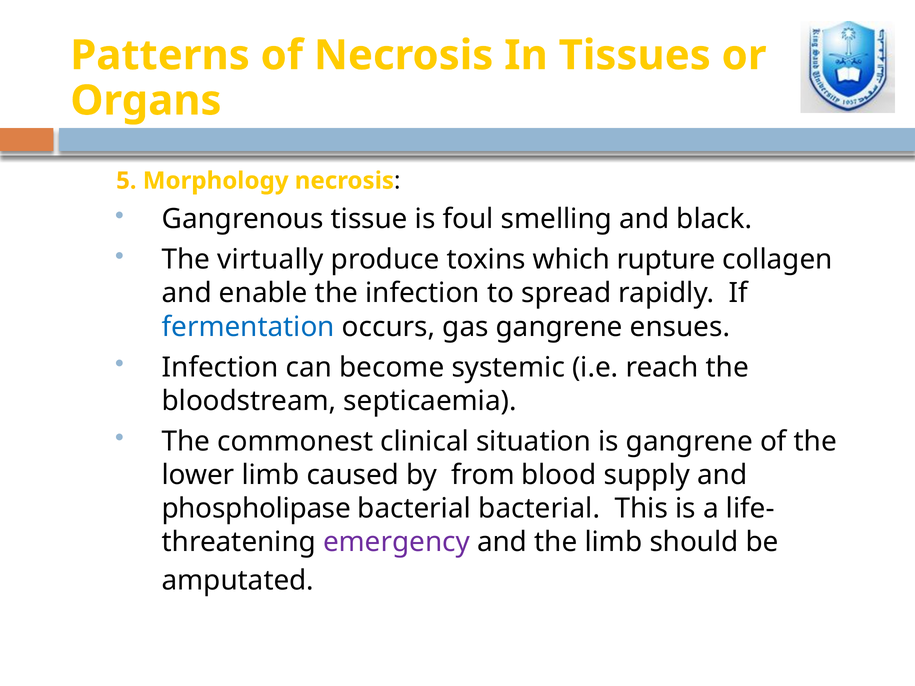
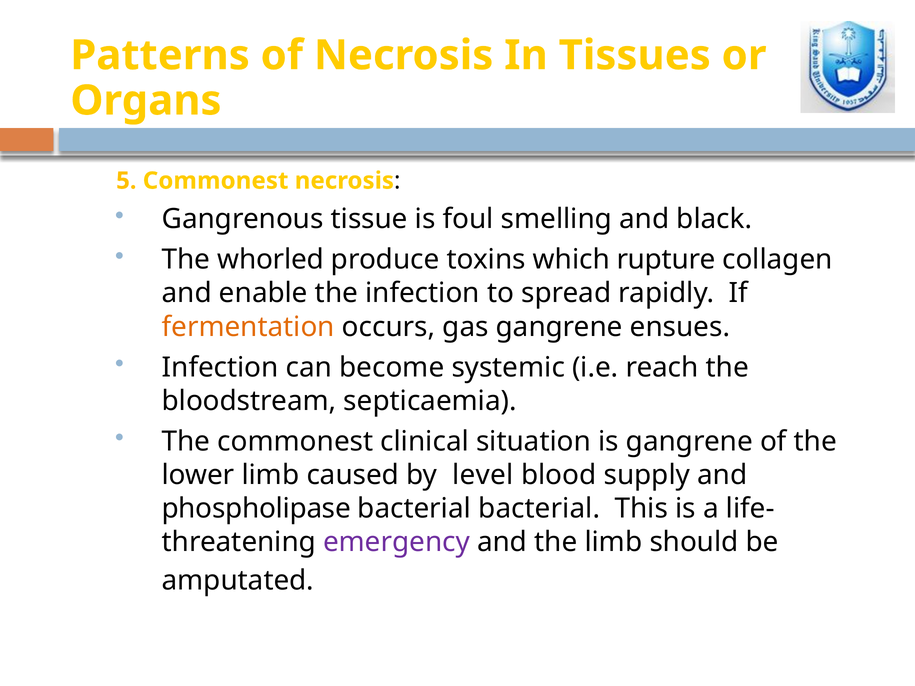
5 Morphology: Morphology -> Commonest (216, 181)
virtually: virtually -> whorled (271, 260)
fermentation colour: blue -> orange (248, 327)
from: from -> level (483, 475)
